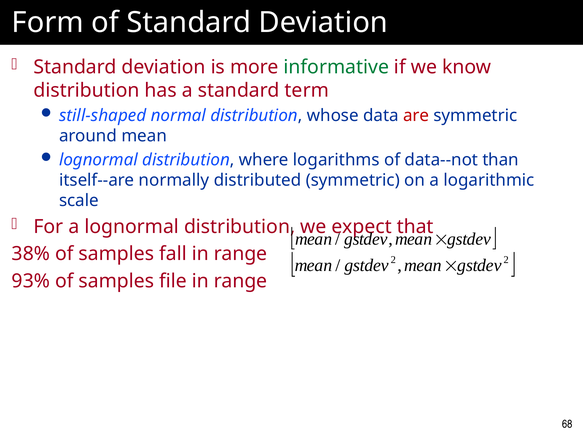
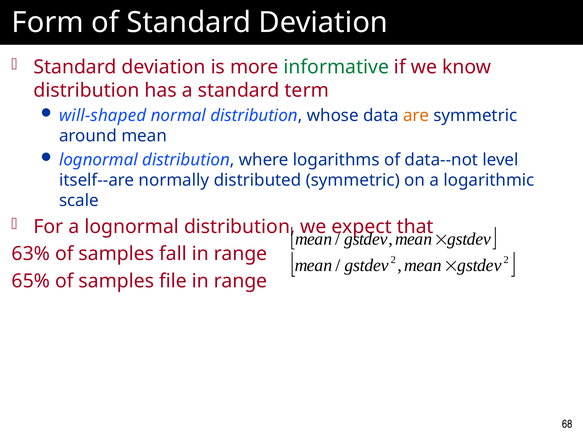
still-shaped: still-shaped -> will-shaped (103, 115)
are colour: red -> orange (416, 115)
than: than -> level (500, 160)
38%: 38% -> 63% (31, 253)
93%: 93% -> 65% (31, 281)
